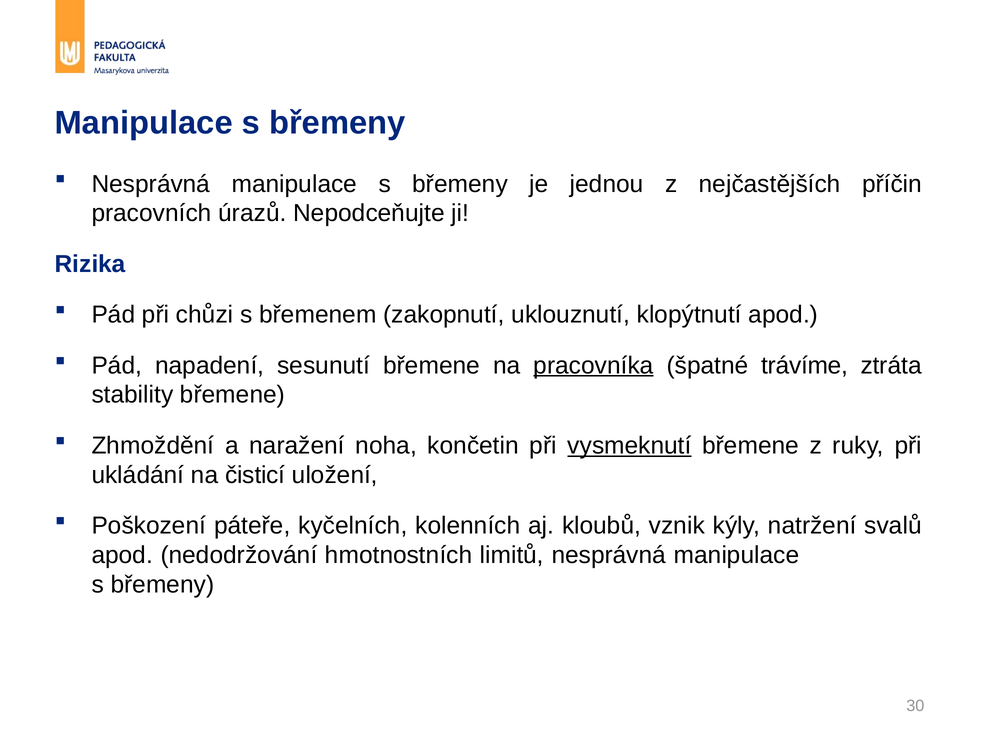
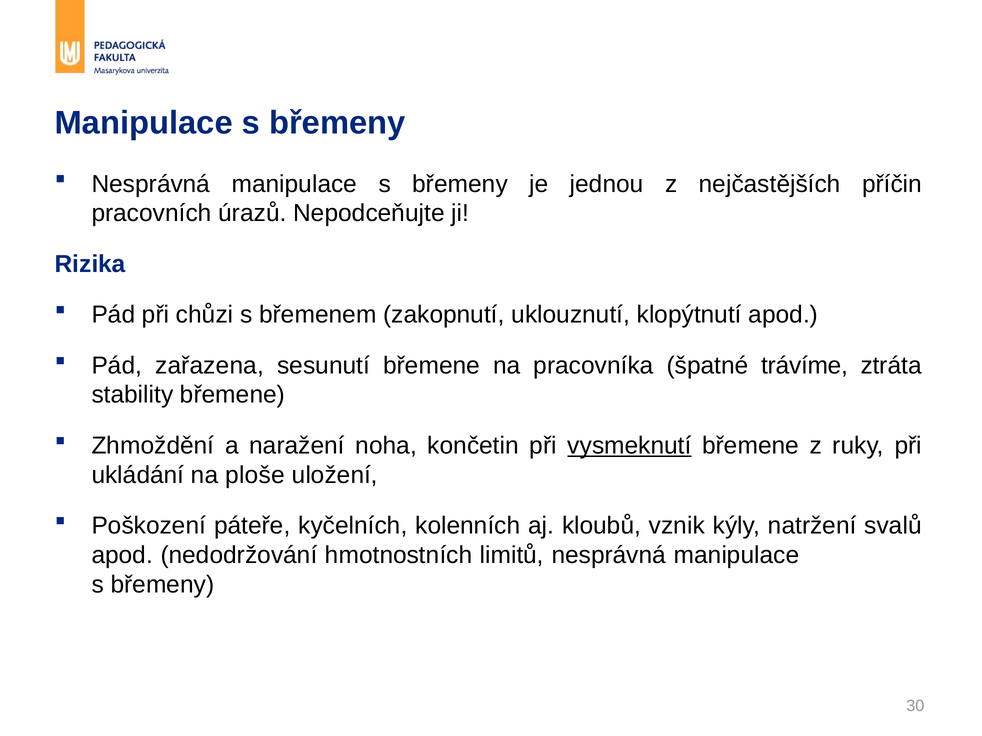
napadení: napadení -> zařazena (210, 366)
pracovníka underline: present -> none (594, 366)
čisticí: čisticí -> ploše (255, 475)
